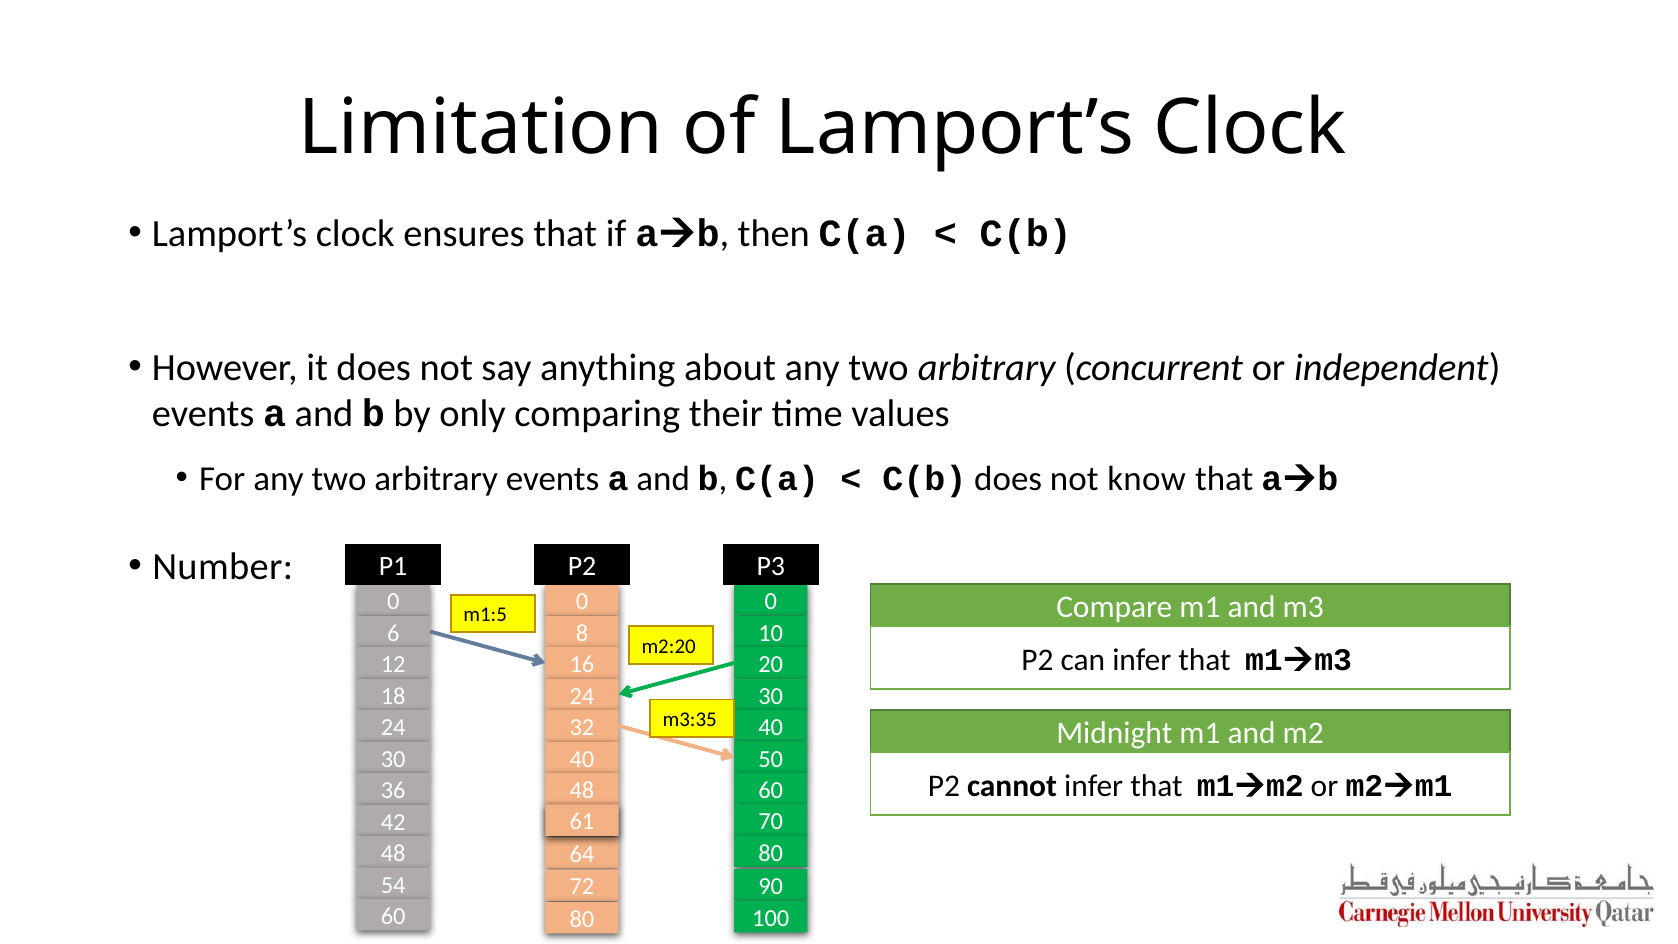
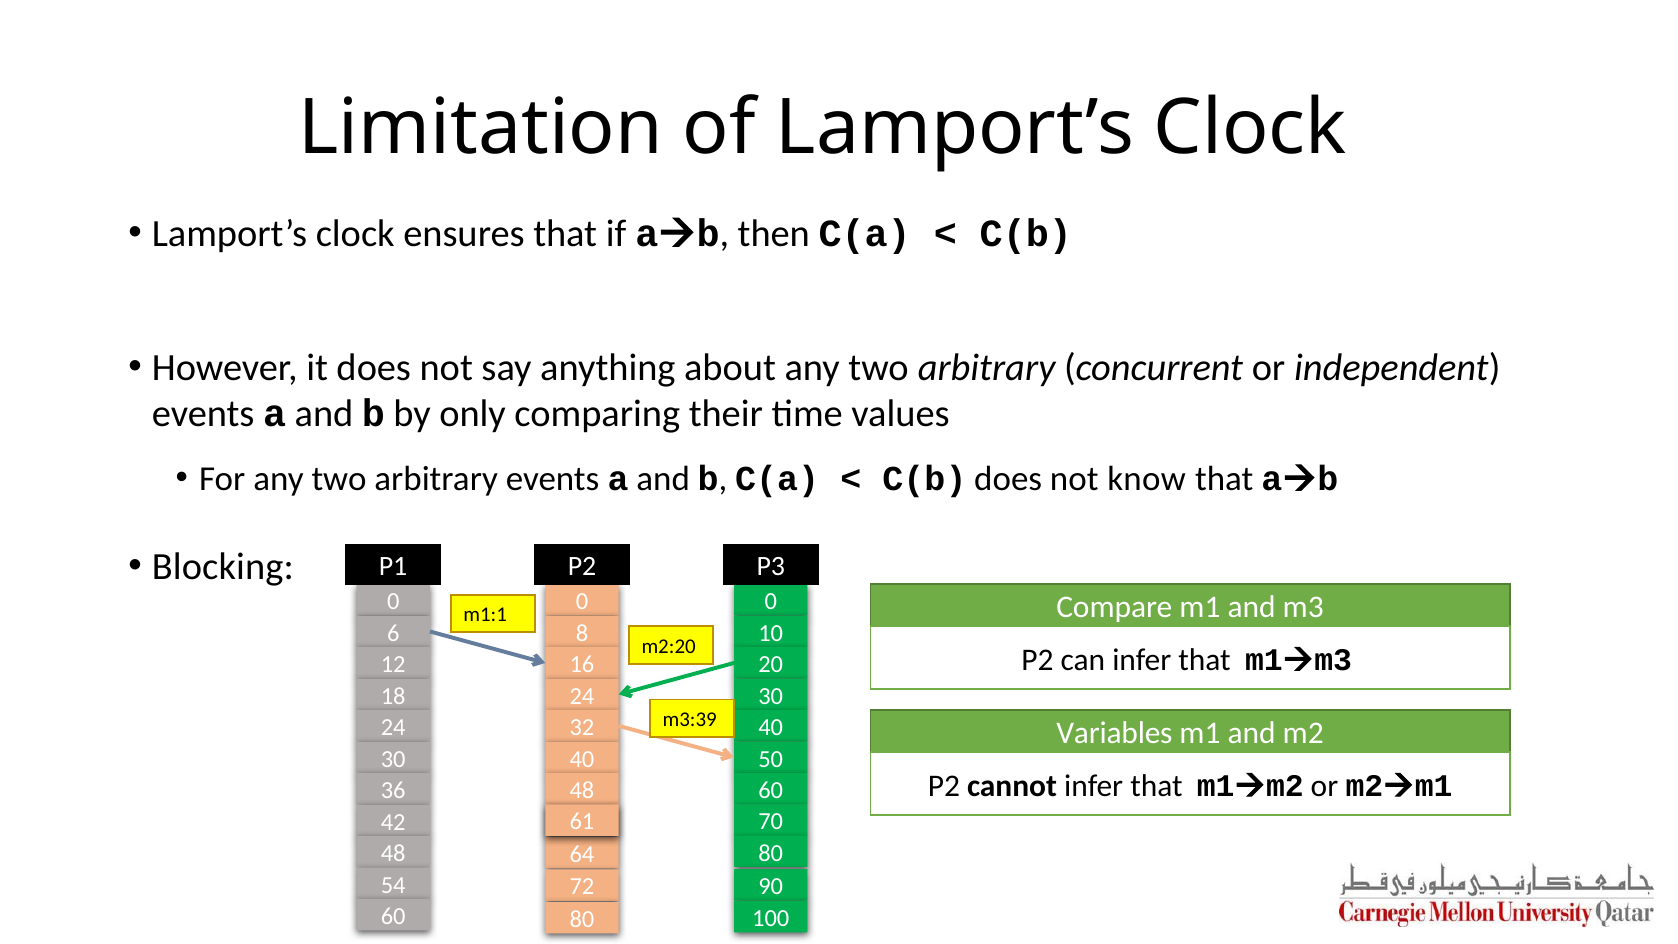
Number: Number -> Blocking (223, 567)
m1:5: m1:5 -> m1:1 (485, 615)
m3:35: m3:35 -> m3:39 (690, 720)
Midnight: Midnight -> Variables (1114, 733)
